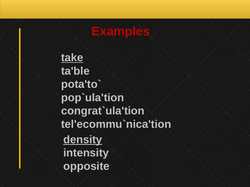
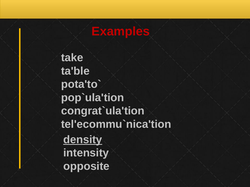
take underline: present -> none (72, 58)
